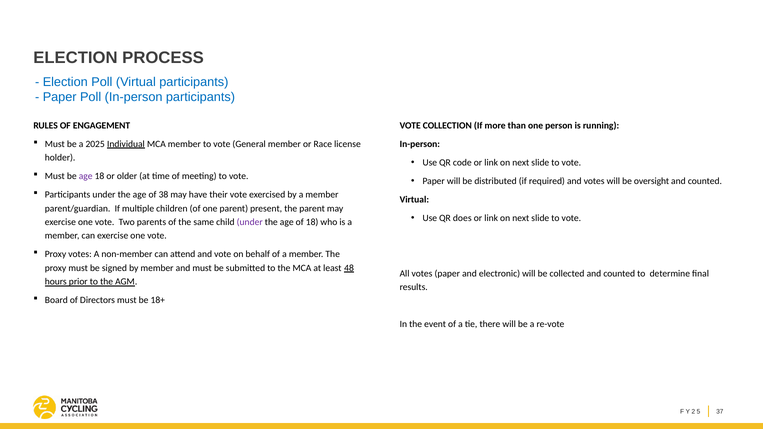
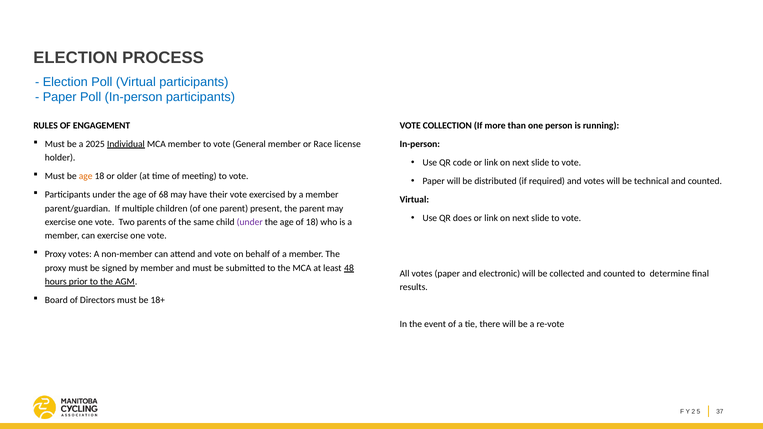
age colour: purple -> orange (86, 176)
oversight: oversight -> technical (651, 181)
38: 38 -> 68 (163, 195)
